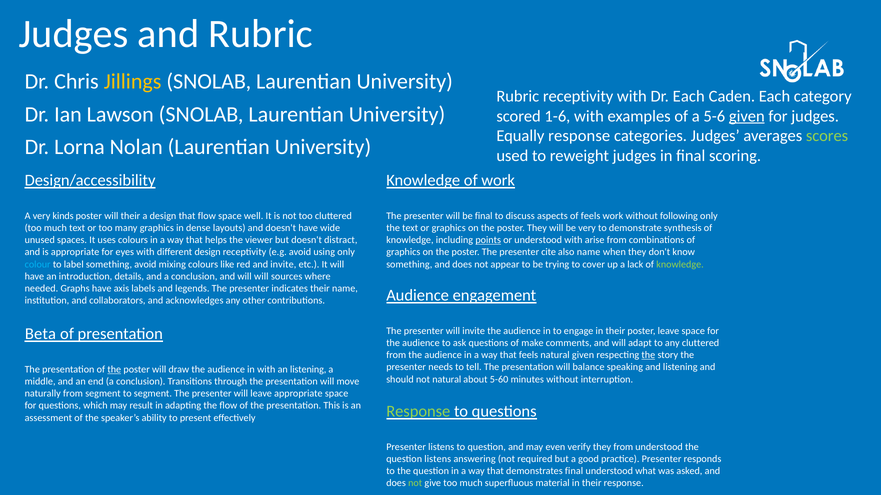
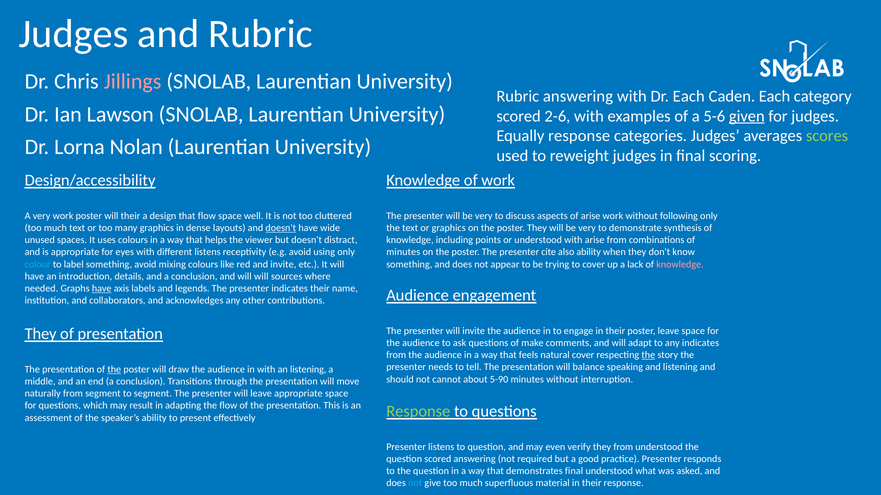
Jillings colour: yellow -> pink (133, 81)
Rubric receptivity: receptivity -> answering (578, 96)
1-6: 1-6 -> 2-6 (557, 116)
very kinds: kinds -> work (63, 216)
presenter will be final: final -> very (484, 216)
of feels: feels -> arise (591, 216)
doesn't underline: none -> present (281, 228)
points underline: present -> none (488, 240)
different design: design -> listens (208, 252)
graphics: graphics -> minutes (403, 252)
also name: name -> ability (589, 252)
knowledge colour: light green -> pink (680, 265)
have underline: none -> present (102, 289)
Beta: Beta -> They (41, 334)
any cluttered: cluttered -> indicates (700, 343)
natural given: given -> cover (583, 355)
not natural: natural -> cannot (447, 380)
5-60: 5-60 -> 5-90 (499, 380)
question listens: listens -> scored (438, 459)
not colour: light green -> light blue (415, 484)
